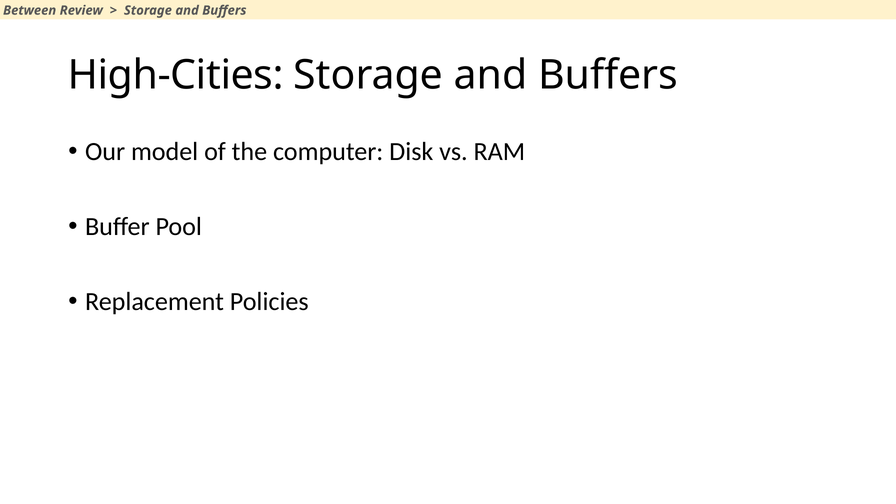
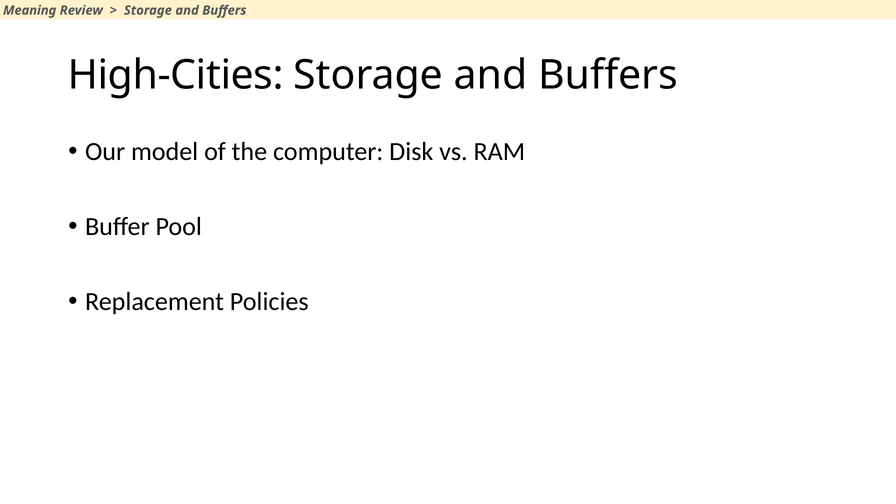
Between: Between -> Meaning (30, 10)
